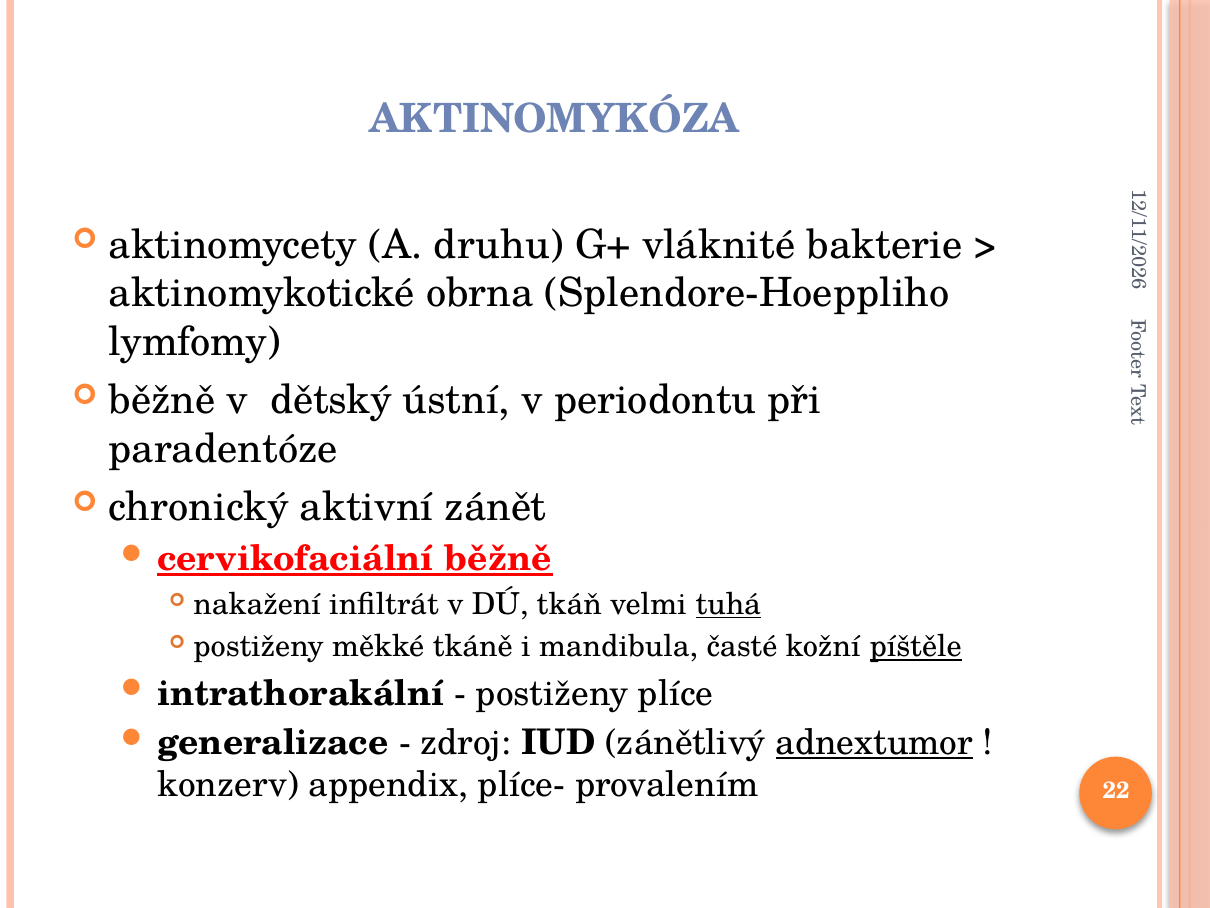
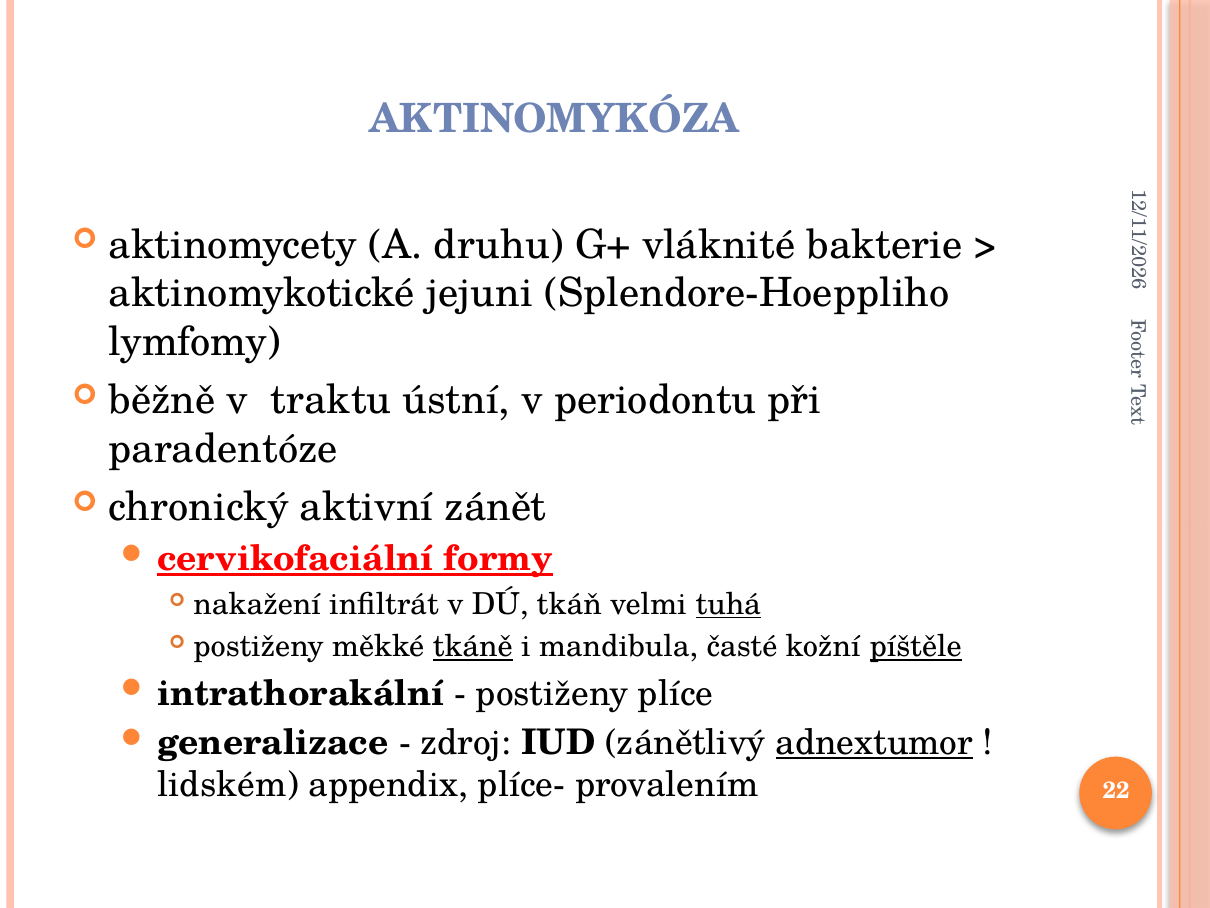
obrna: obrna -> jejuni (480, 293)
dětský: dětský -> traktu (331, 400)
cervikofaciální běžně: běžně -> formy (498, 559)
tkáně underline: none -> present (473, 646)
konzerv: konzerv -> lidském (228, 785)
